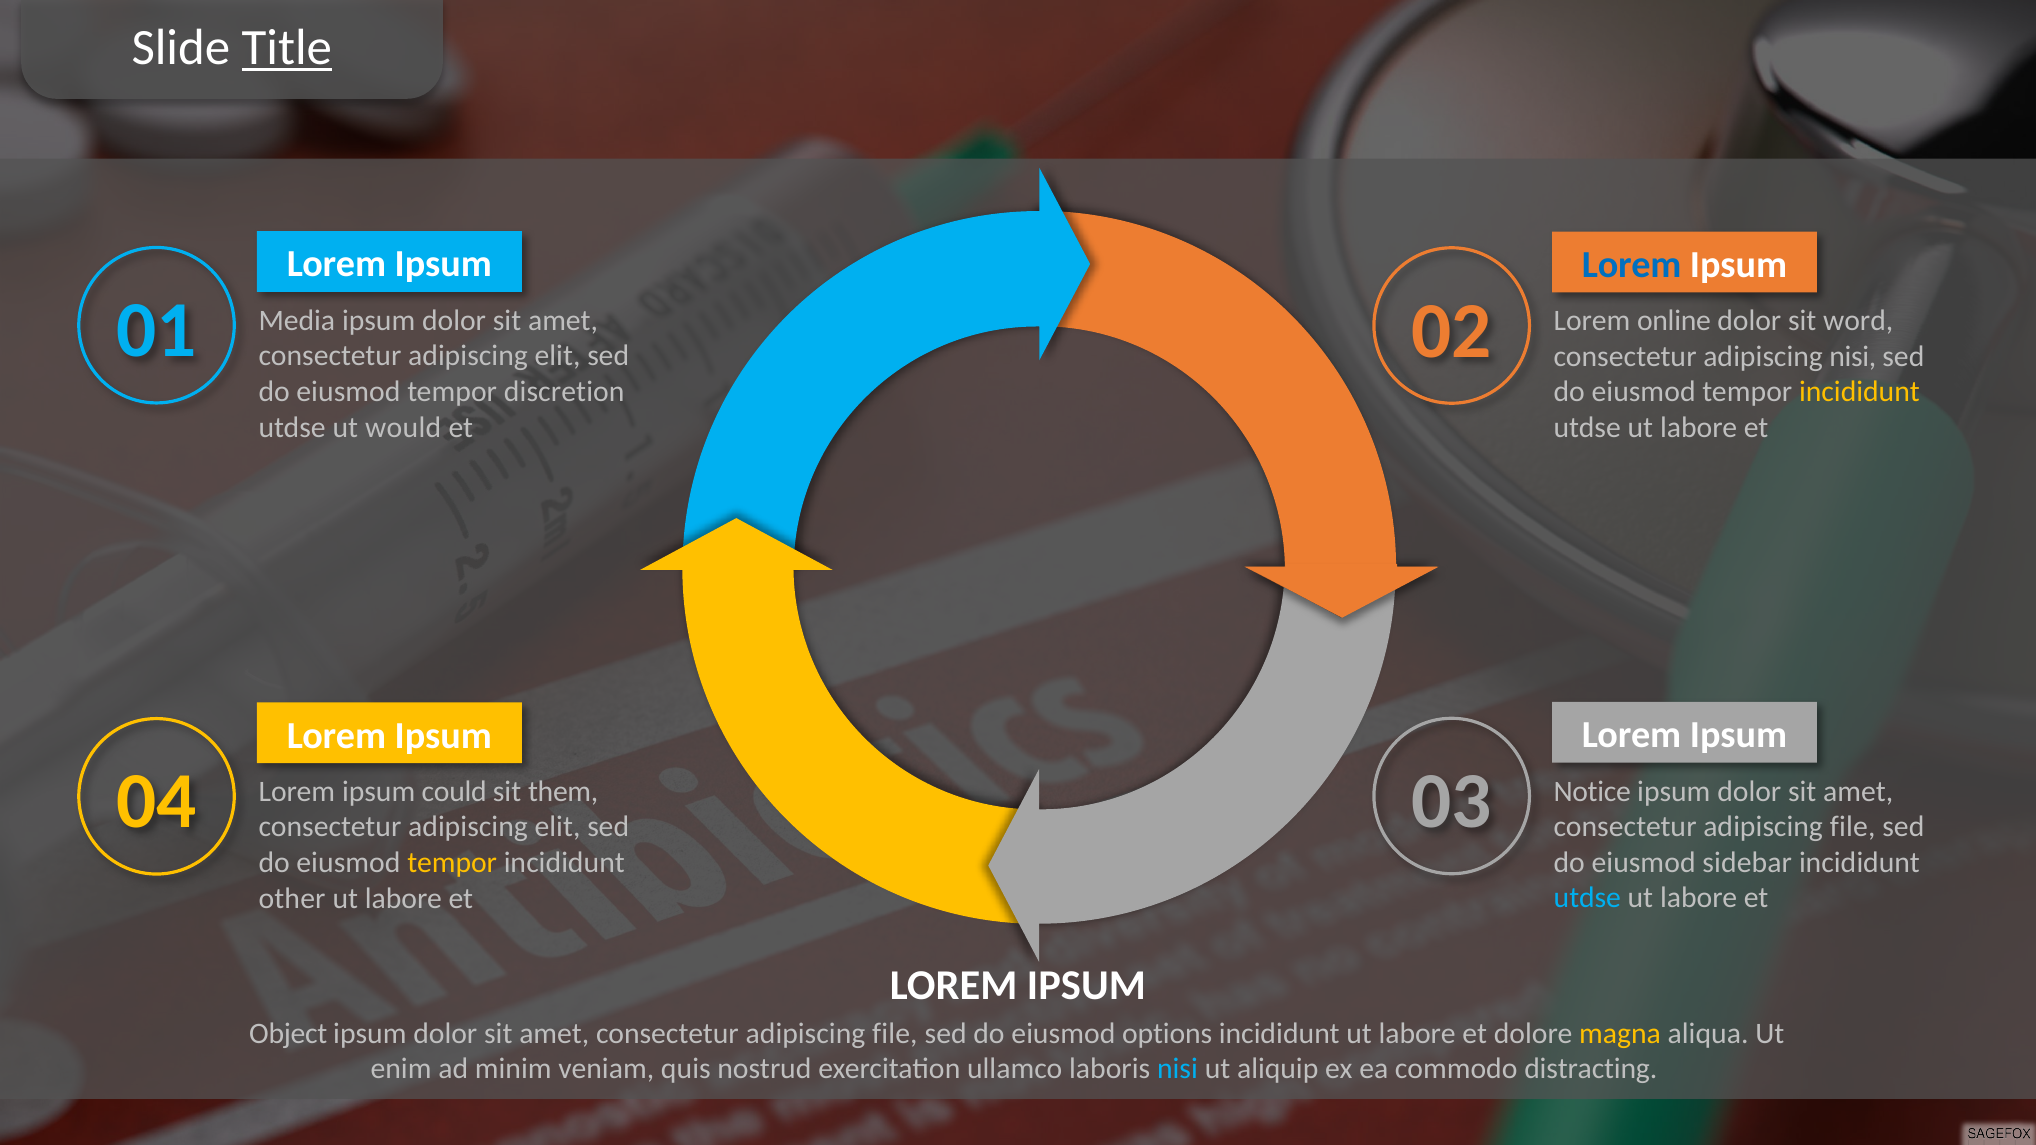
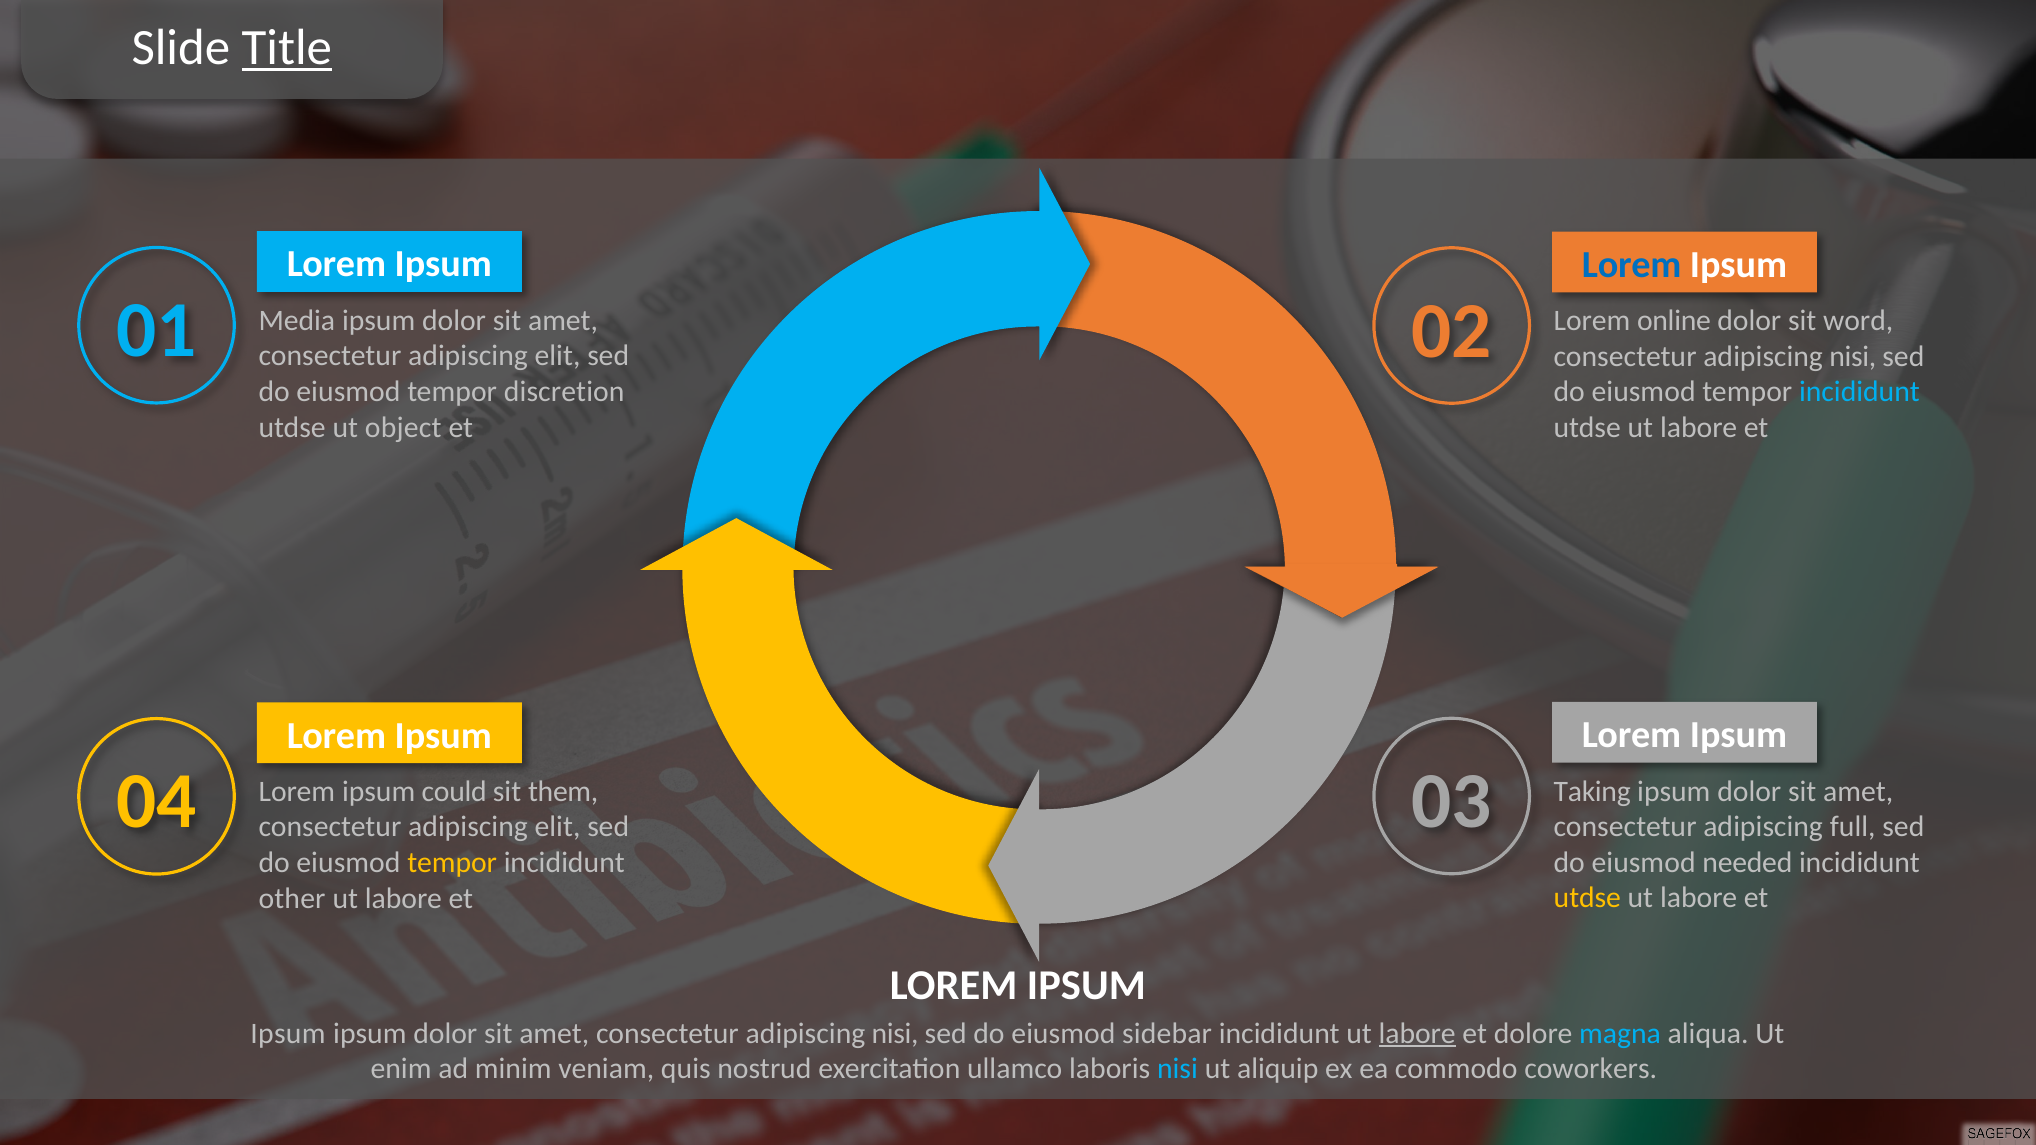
incididunt colour: yellow -> light blue (1859, 392)
would: would -> object (403, 427)
Notice: Notice -> Taking (1592, 791)
file: file -> full (1853, 827)
sidebar: sidebar -> needed (1747, 863)
utdse colour: light blue -> yellow (1587, 898)
Object: Object -> Ipsum (288, 1034)
file: file -> nisi (895, 1034)
options: options -> sidebar (1167, 1034)
labore underline: none -> present (1417, 1034)
magna colour: yellow -> light blue (1620, 1034)
distracting: distracting -> coworkers (1591, 1069)
